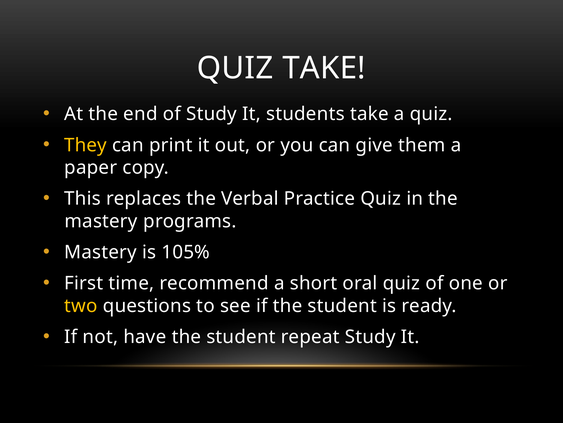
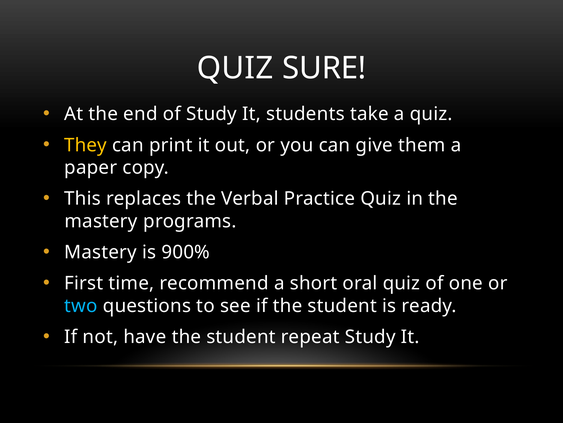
QUIZ TAKE: TAKE -> SURE (324, 68)
105%: 105% -> 900% (186, 252)
two colour: yellow -> light blue (81, 305)
